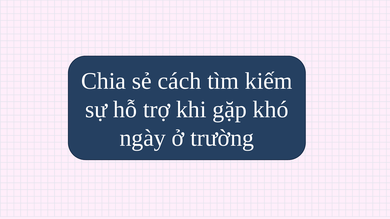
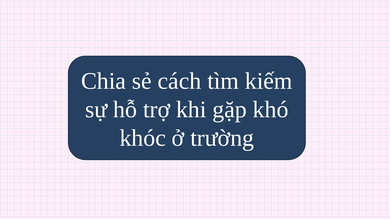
ngày: ngày -> khóc (143, 138)
